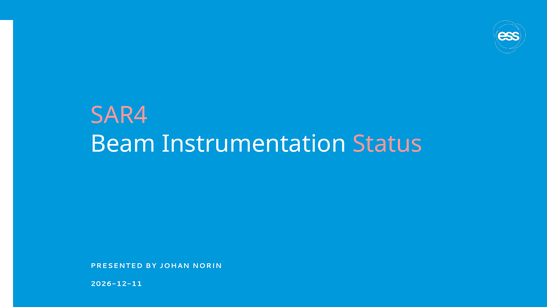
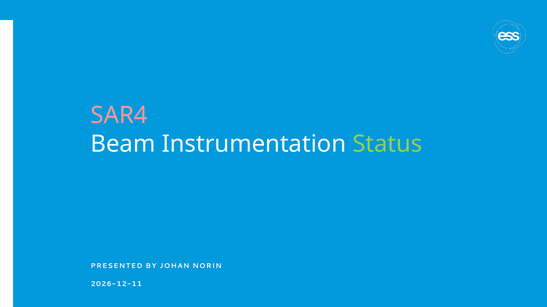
Status colour: pink -> light green (387, 144)
